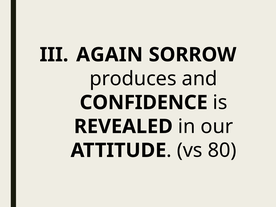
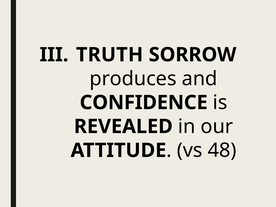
AGAIN: AGAIN -> TRUTH (110, 55)
80: 80 -> 48 (222, 150)
